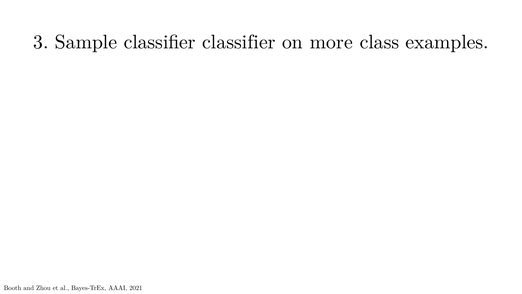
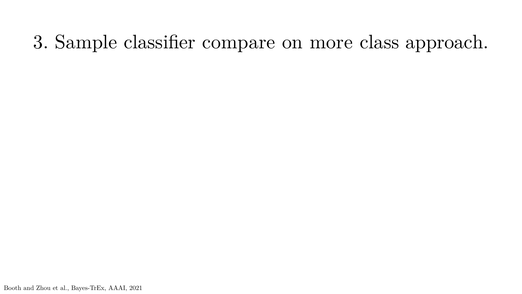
classifier classifier: classifier -> compare (239, 42)
examples: examples -> approach (447, 42)
